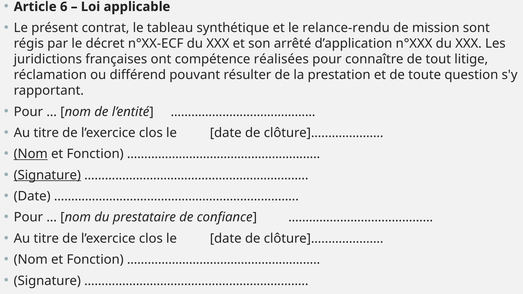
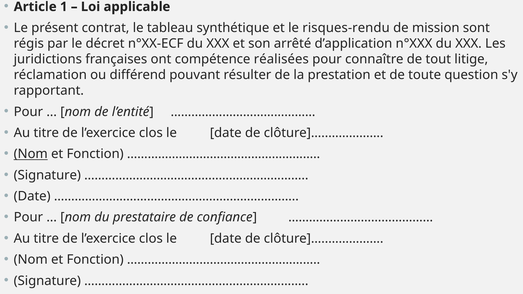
6: 6 -> 1 (64, 7)
relance-rendu: relance-rendu -> risques-rendu (346, 28)
Signature underline: present -> none (47, 175)
